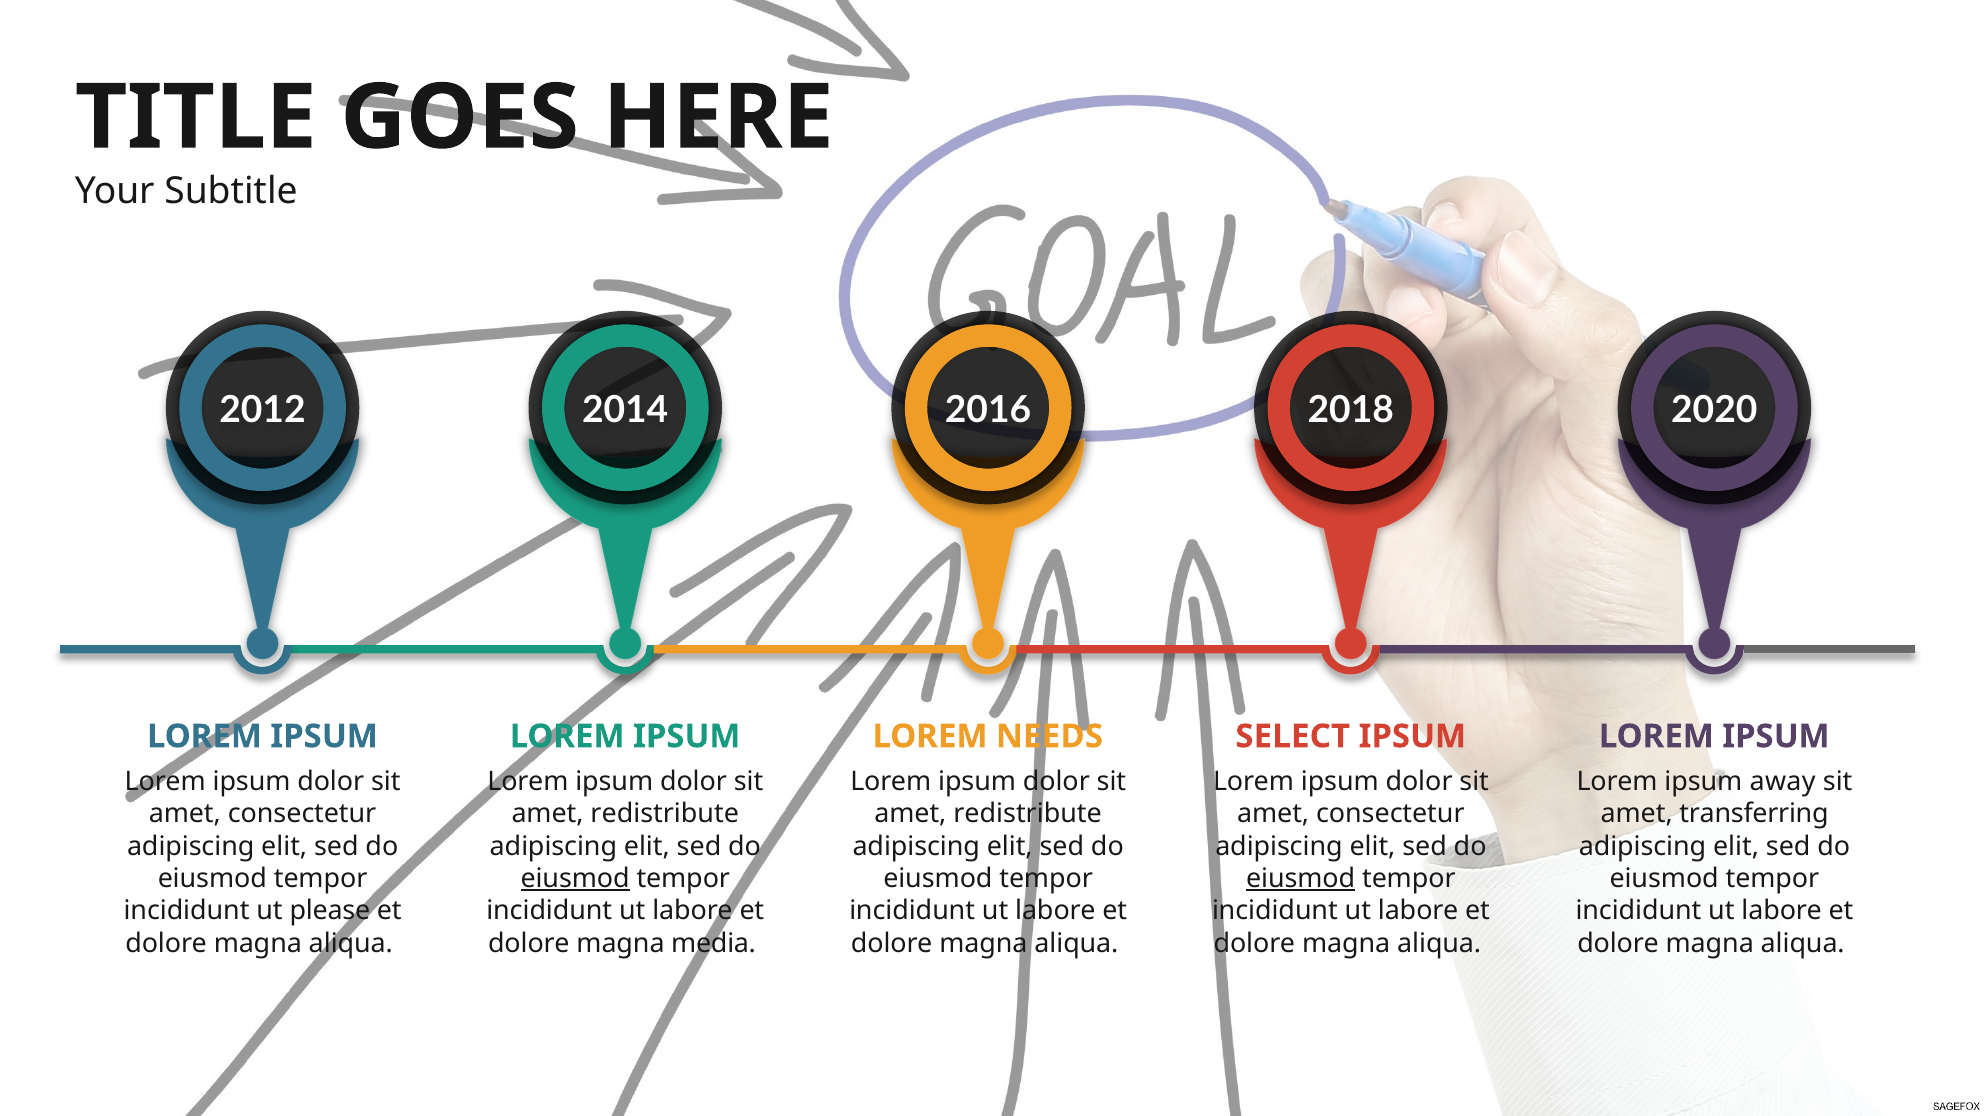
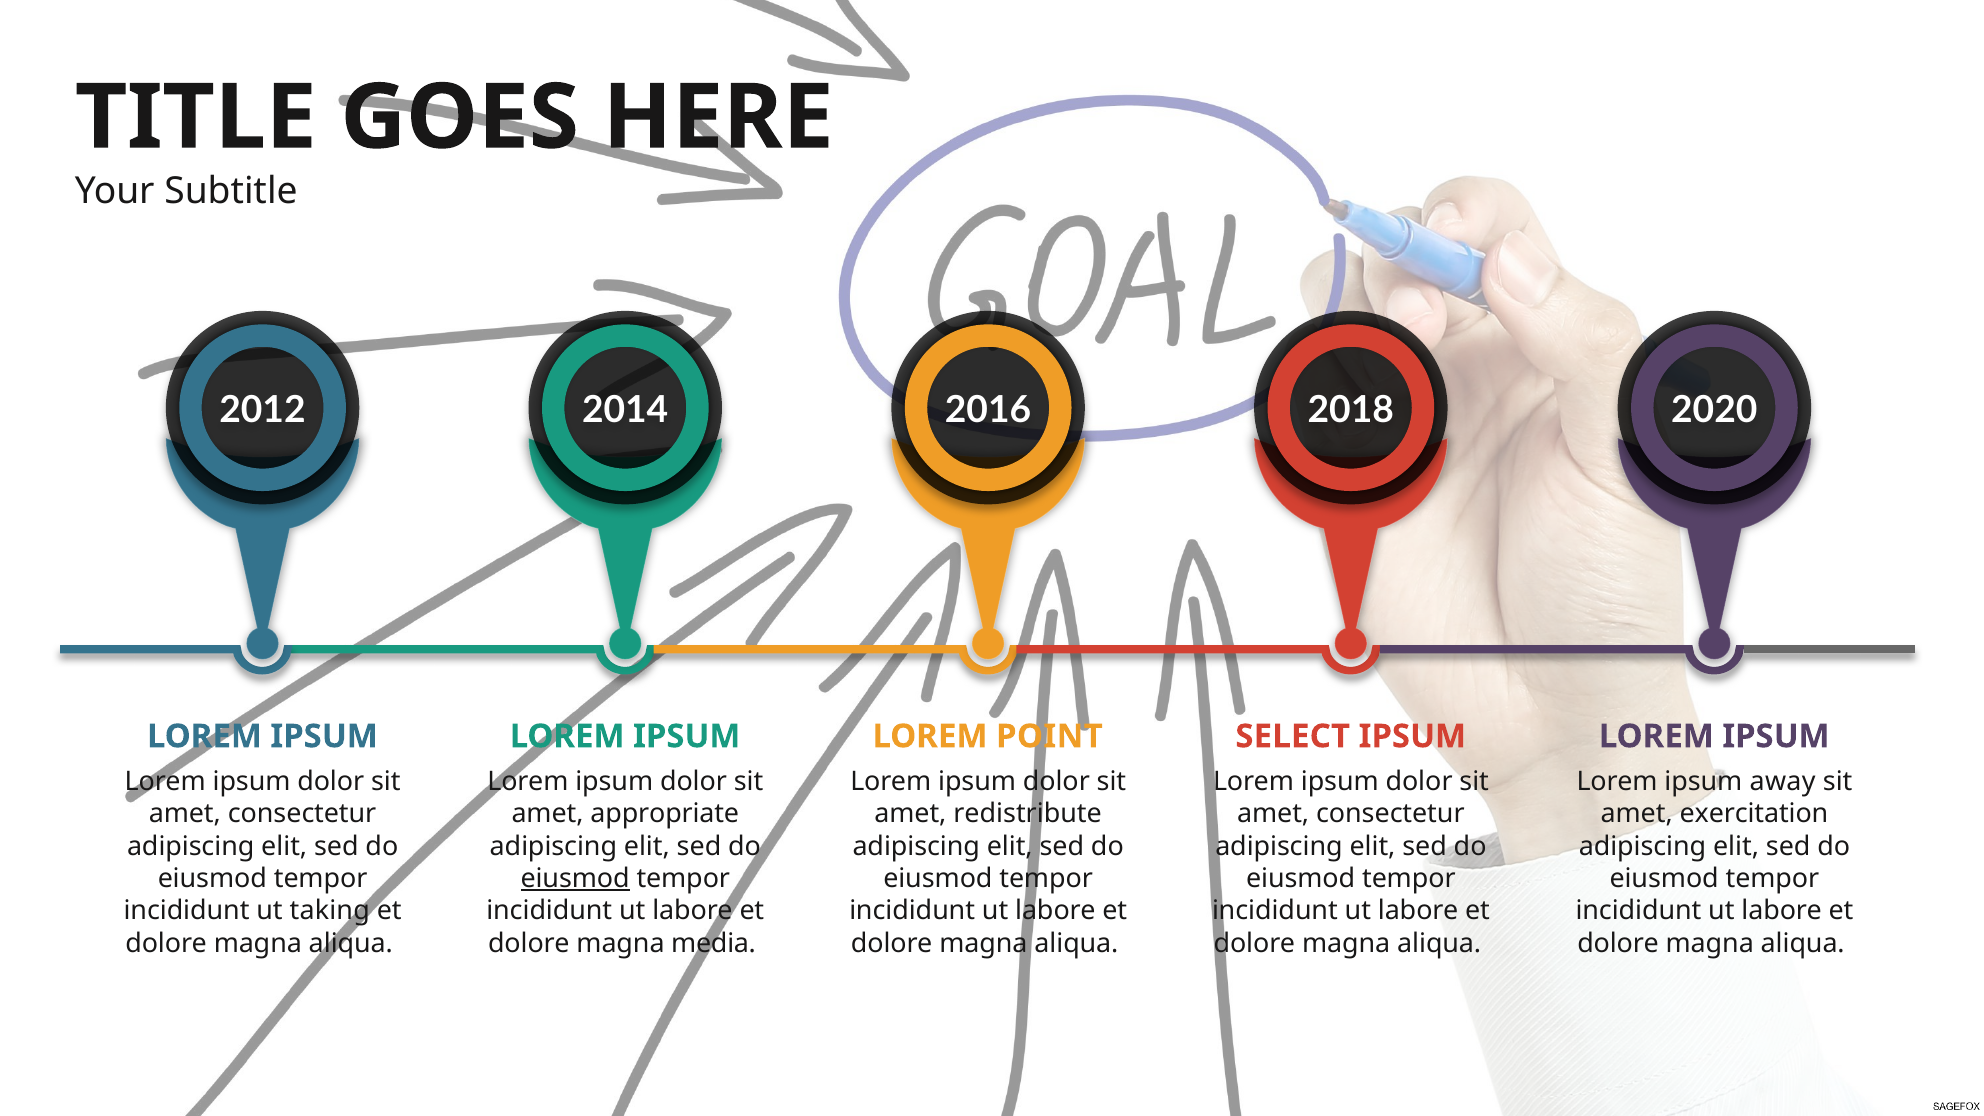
NEEDS: NEEDS -> POINT (1049, 736)
redistribute: redistribute -> appropriate (665, 814)
transferring: transferring -> exercitation (1754, 814)
eiusmod underline: present -> none (1301, 879)
please: please -> taking (330, 911)
